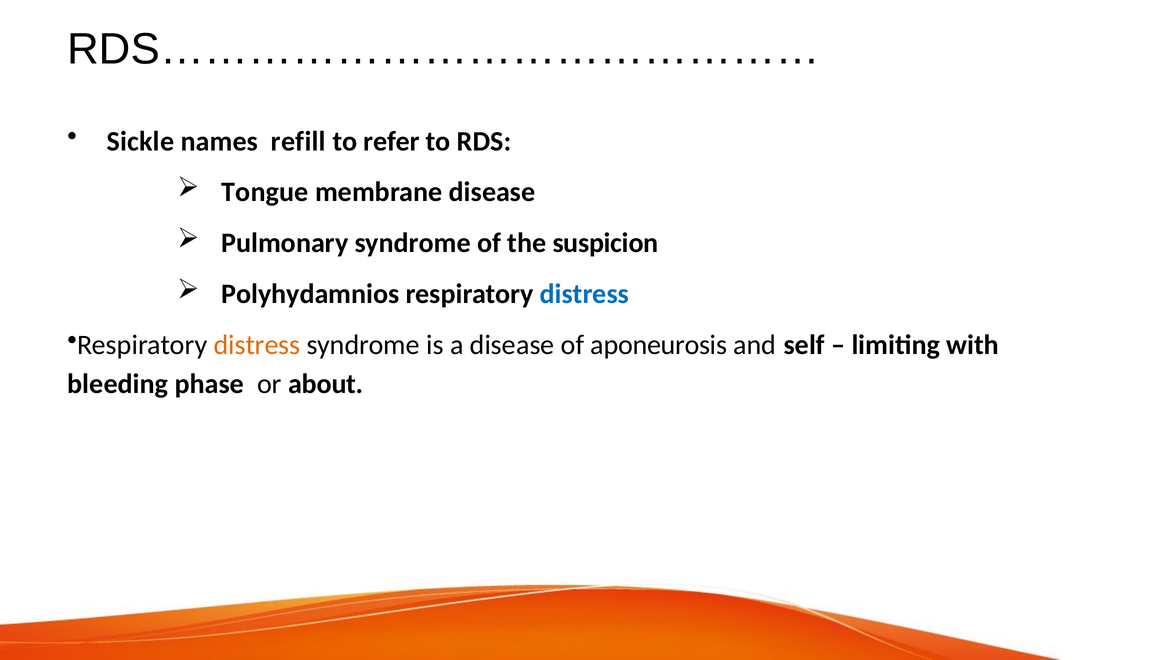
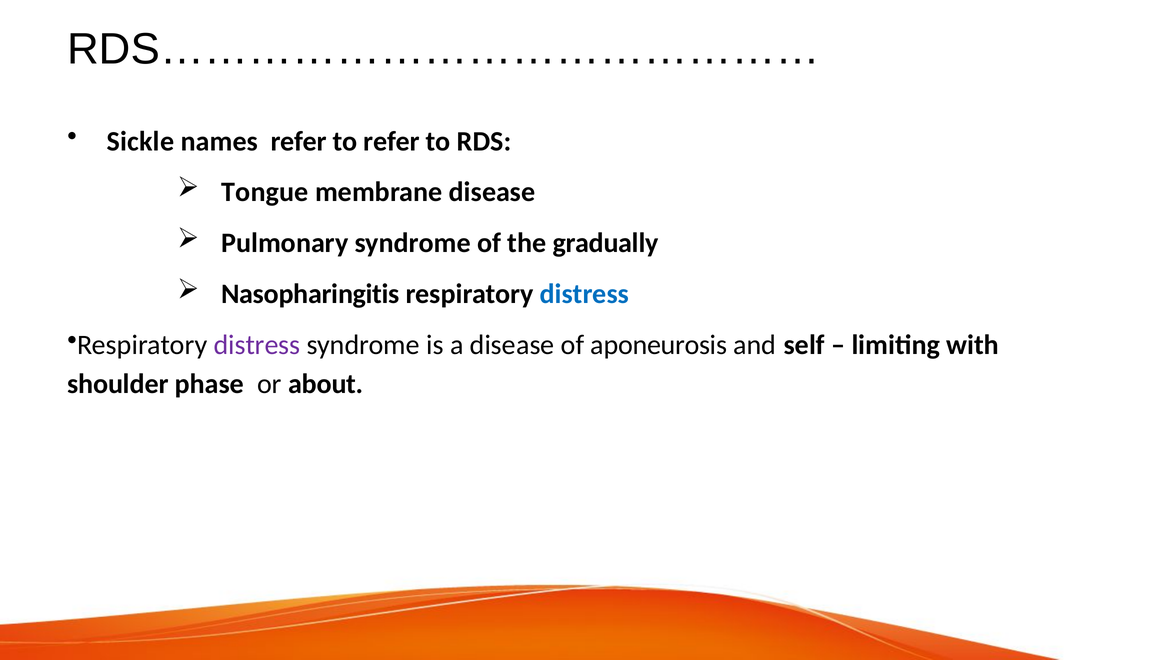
names refill: refill -> refer (299, 141)
suspicion: suspicion -> gradually (605, 243)
Polyhydamnios: Polyhydamnios -> Nasopharingitis (310, 294)
distress colour: orange -> purple (257, 345)
bleeding: bleeding -> shoulder (118, 384)
